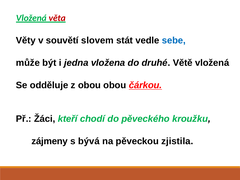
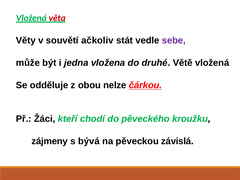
slovem: slovem -> ačkoliv (97, 40)
sebe colour: blue -> purple (174, 40)
obou obou: obou -> nelze (115, 85)
zjistila: zjistila -> závislá (177, 141)
